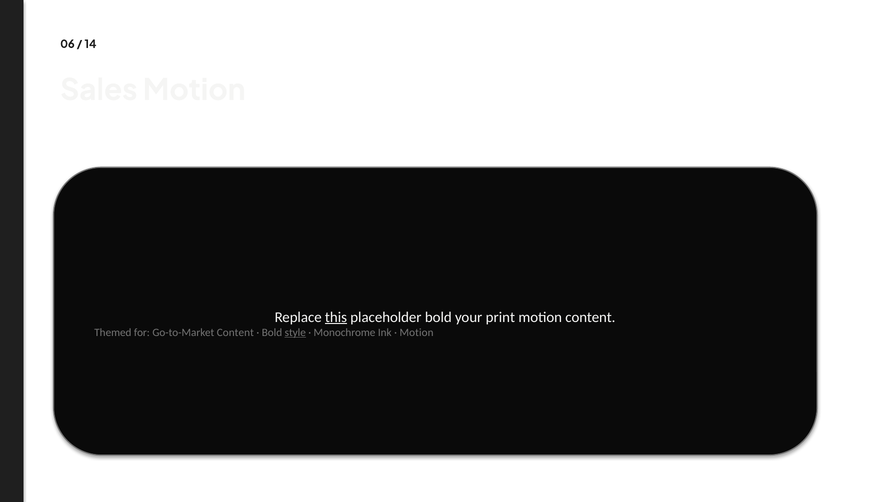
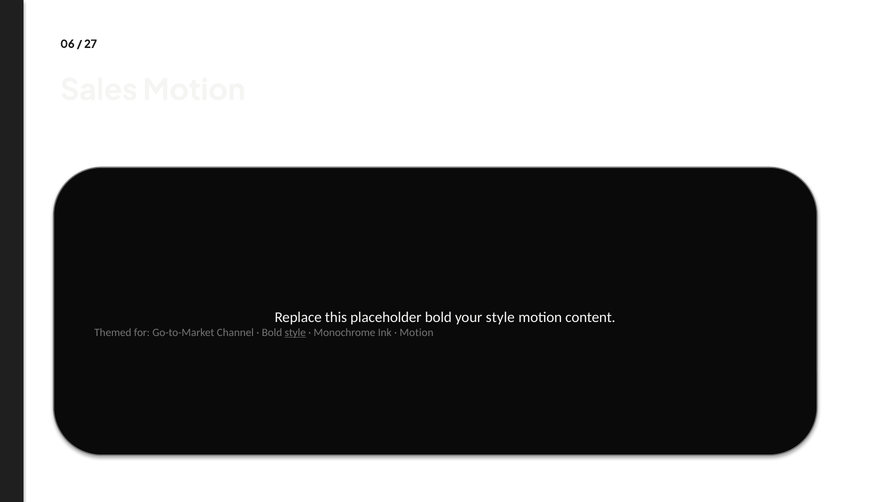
14: 14 -> 27 (91, 44)
this underline: present -> none (336, 317)
your print: print -> style (500, 317)
Go-to-Market Content: Content -> Channel (235, 333)
